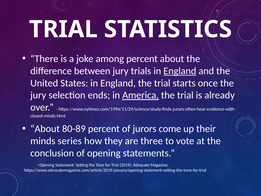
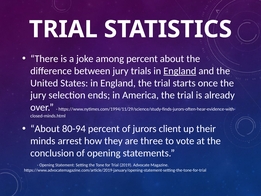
America underline: present -> none (141, 95)
80-89: 80-89 -> 80-94 (74, 129)
come: come -> client (170, 129)
series: series -> arrest (70, 141)
